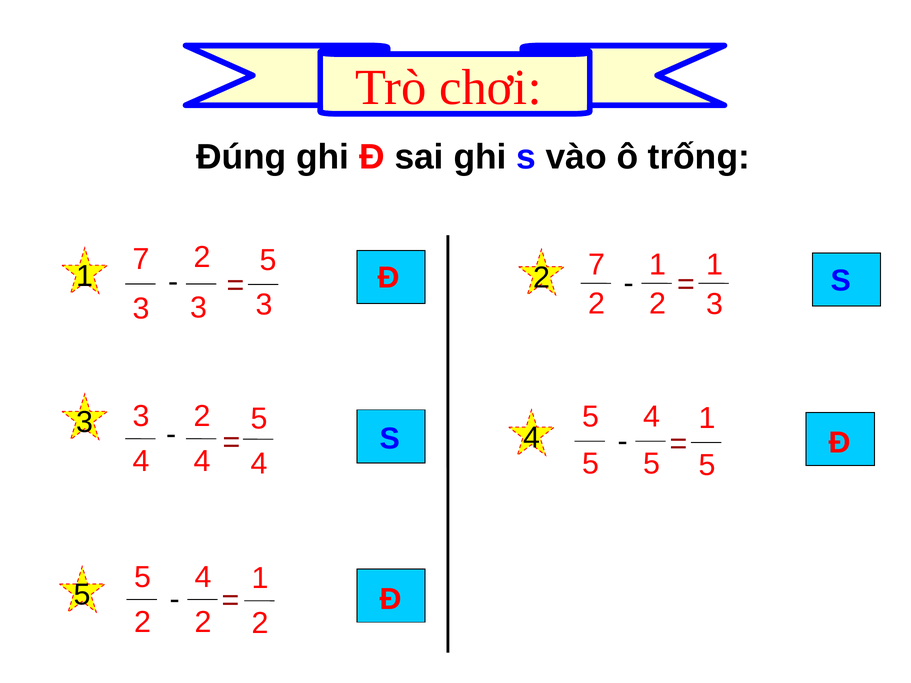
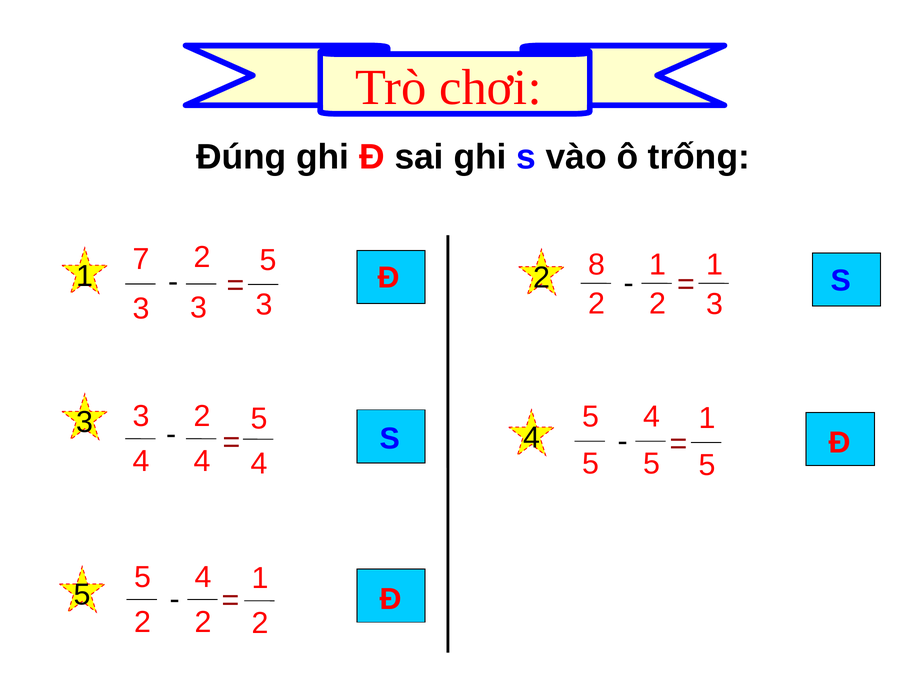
2 7: 7 -> 8 (597, 265)
